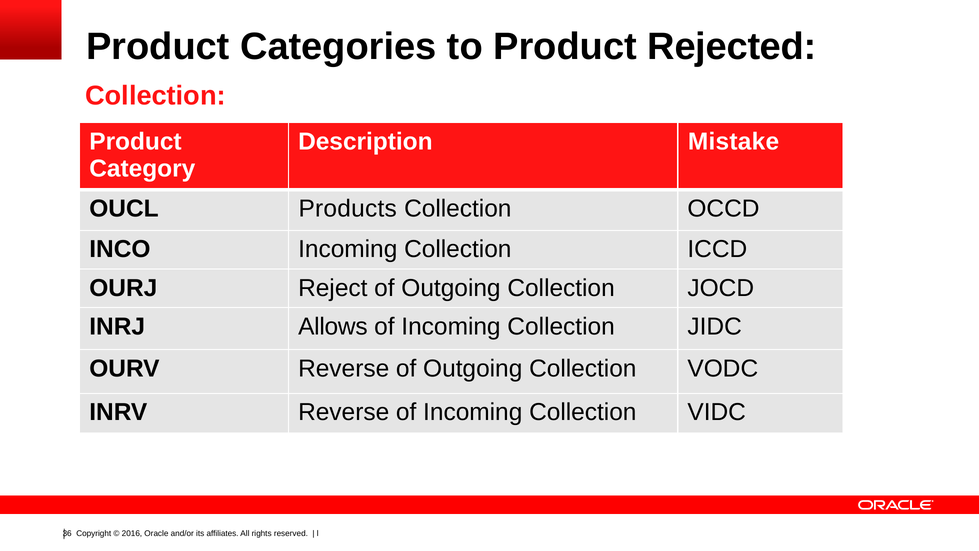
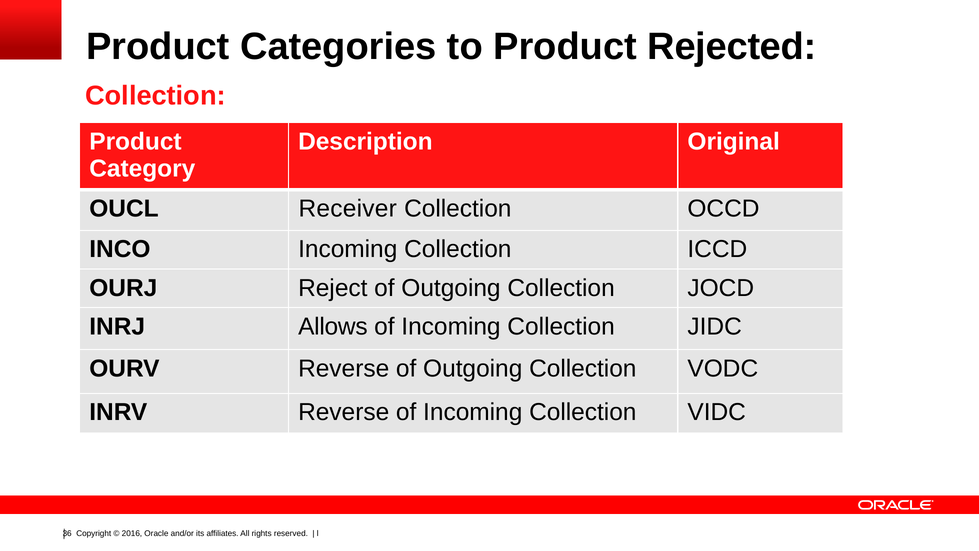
Mistake: Mistake -> Original (734, 141)
Products: Products -> Receiver (348, 209)
